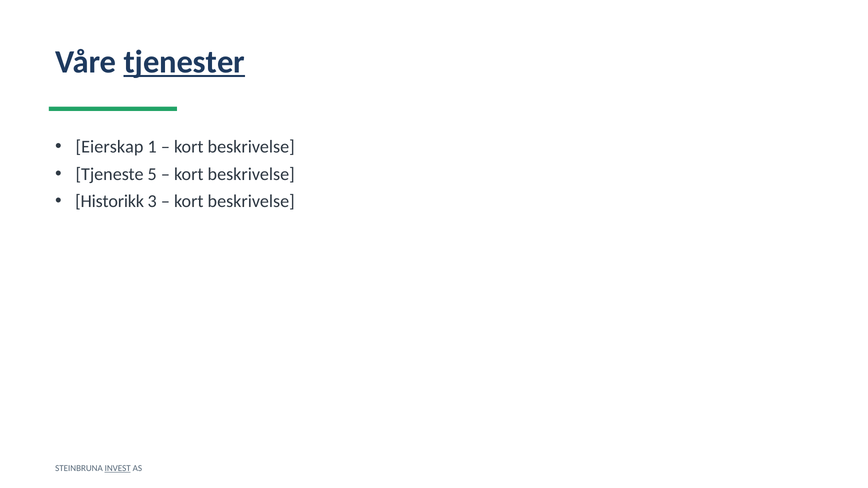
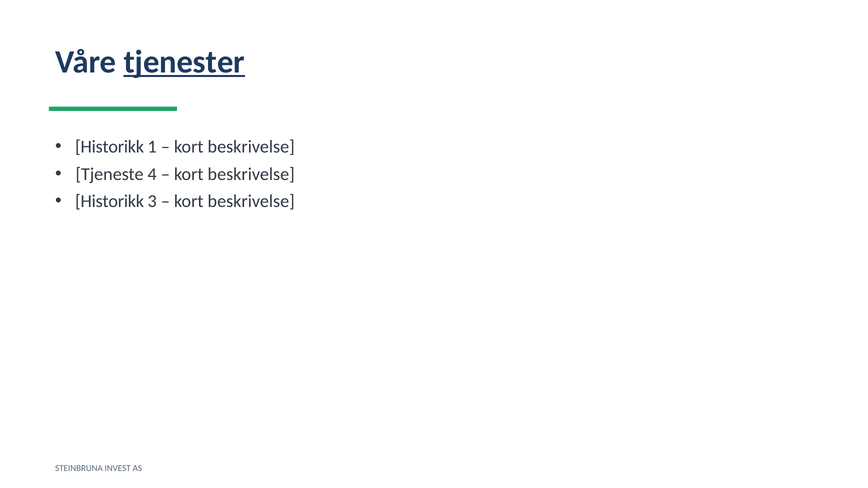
Eierskap: Eierskap -> Historikk (110, 147)
5: 5 -> 4 (152, 174)
INVEST underline: present -> none (118, 468)
